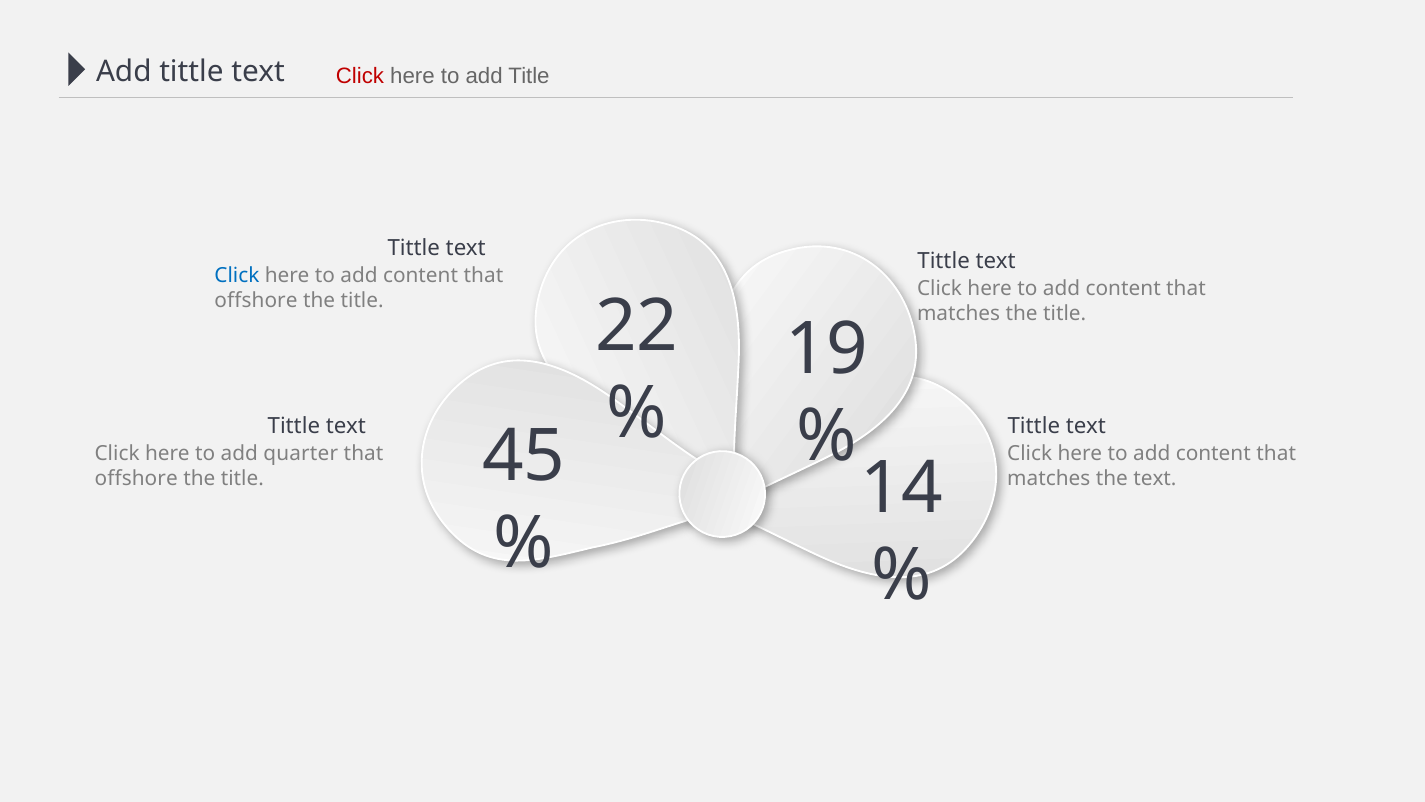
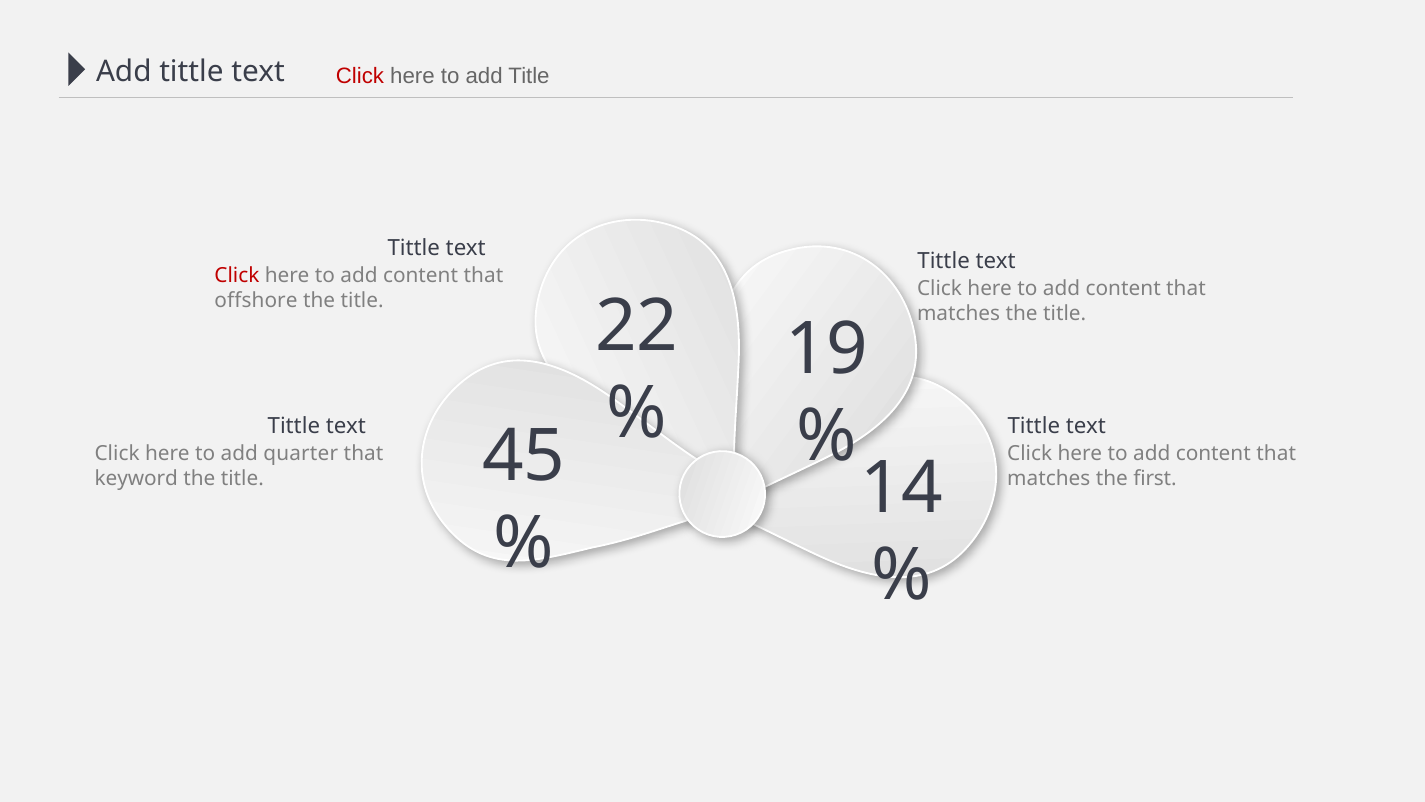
Click colour: blue -> red (237, 276)
offshore: offshore -> keyword (136, 479)
the text: text -> first (1155, 479)
